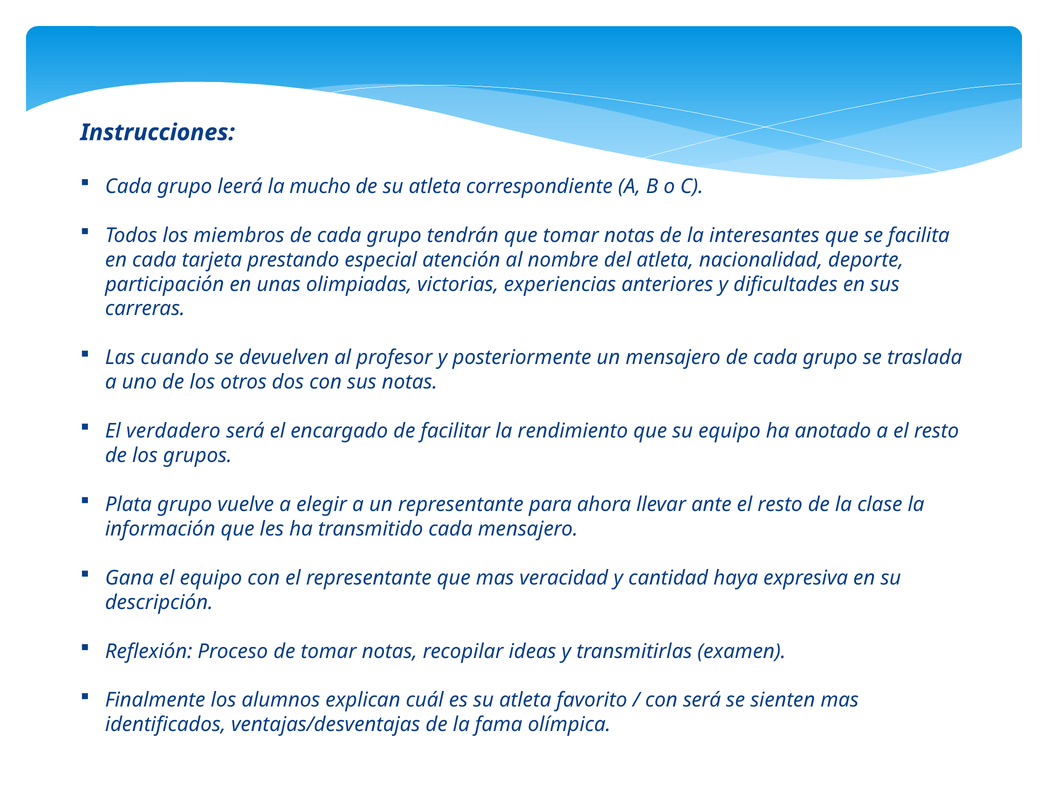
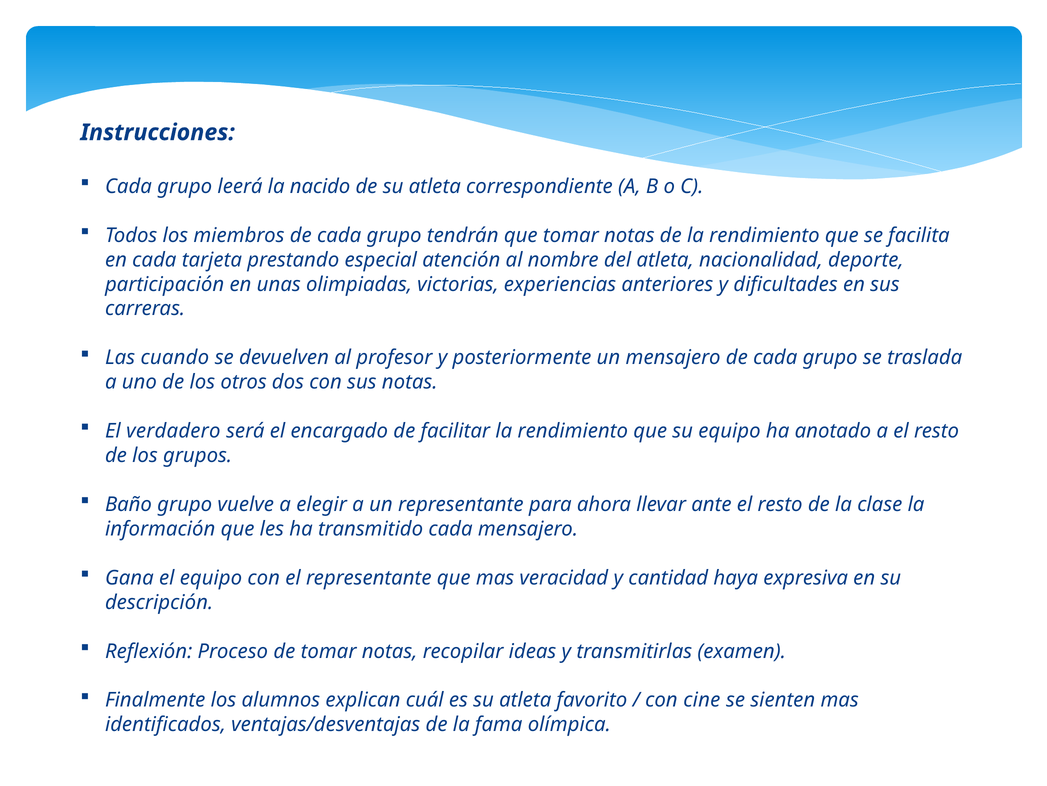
mucho: mucho -> nacido (320, 186)
de la interesantes: interesantes -> rendimiento (764, 235)
Plata: Plata -> Baño (128, 504)
con será: será -> cine (702, 700)
